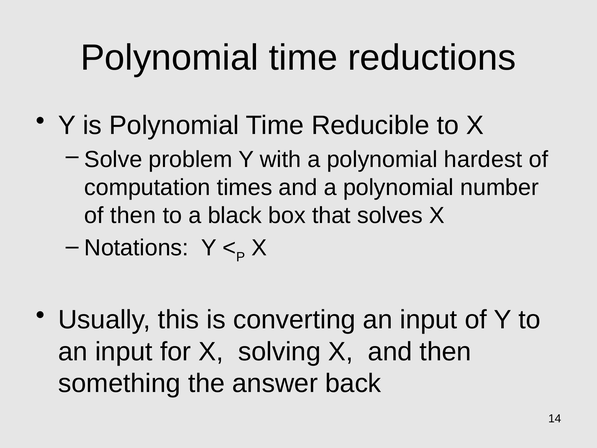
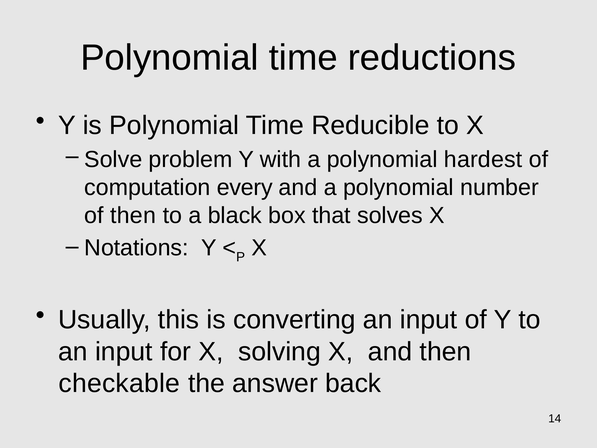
times: times -> every (245, 187)
something: something -> checkable (119, 383)
